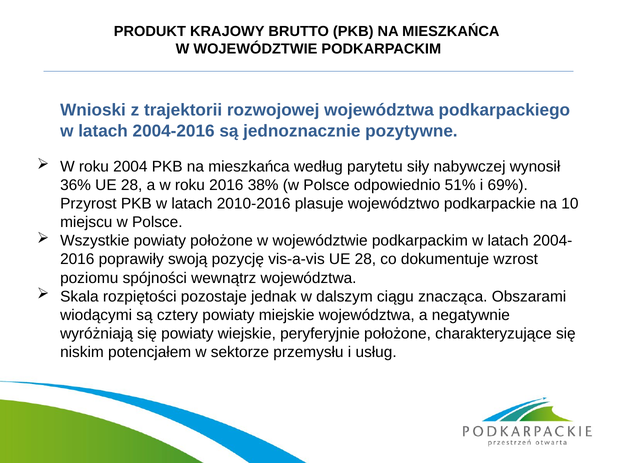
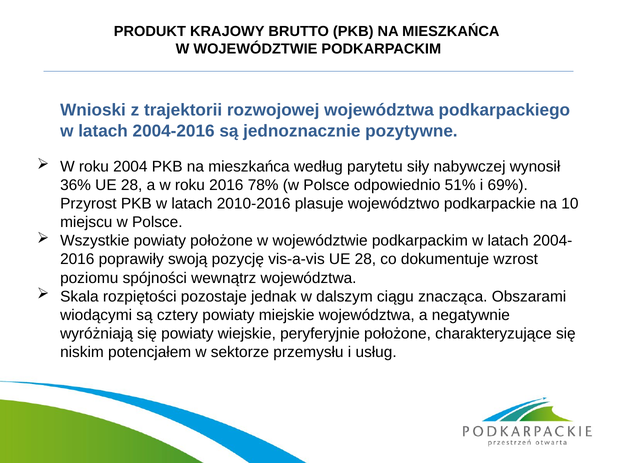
38%: 38% -> 78% (263, 185)
